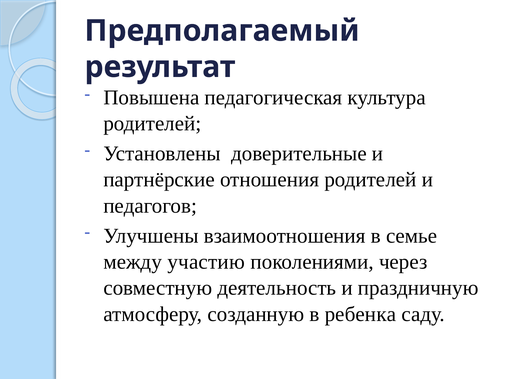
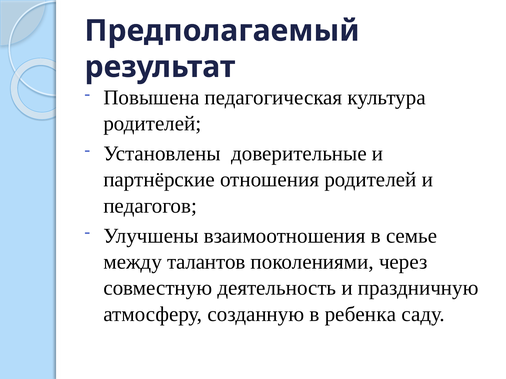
участию: участию -> талантов (206, 262)
